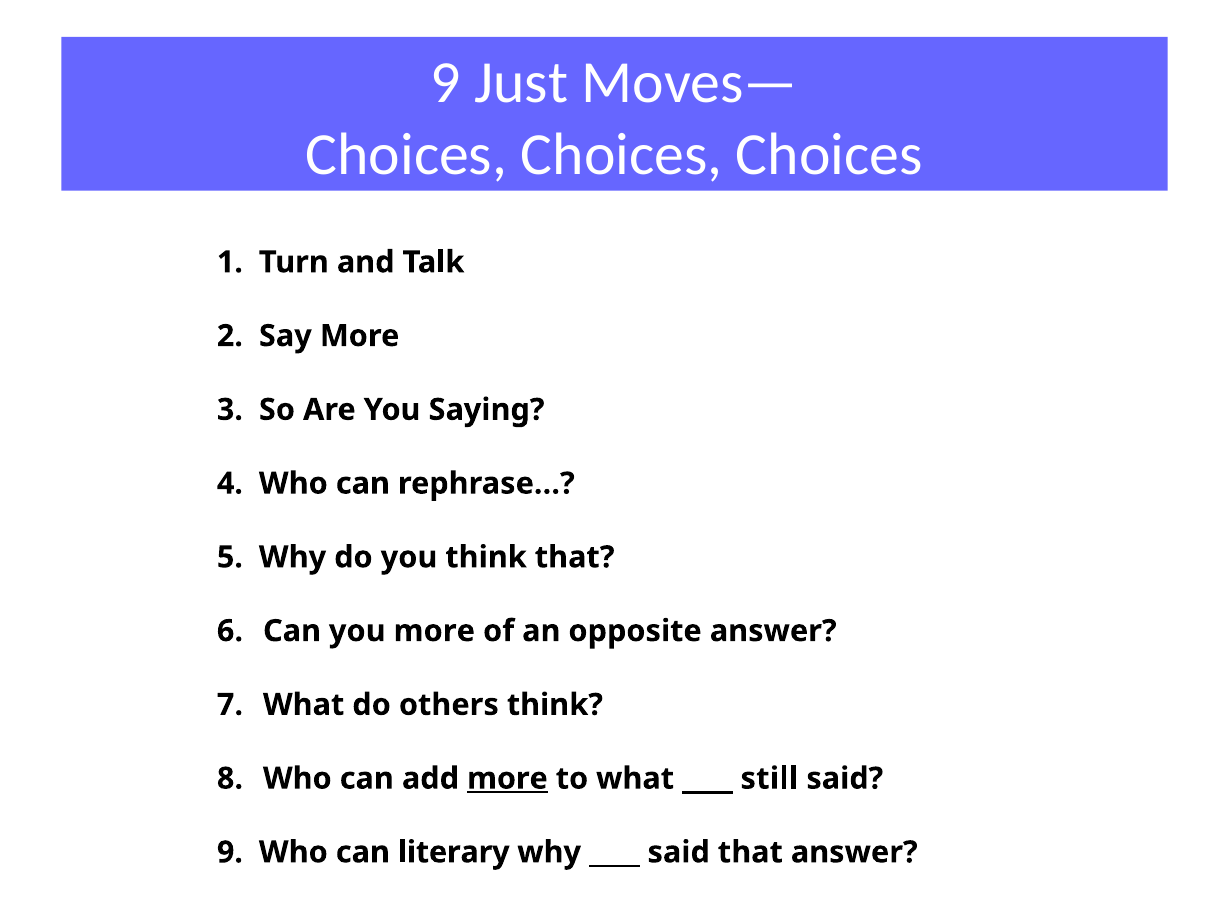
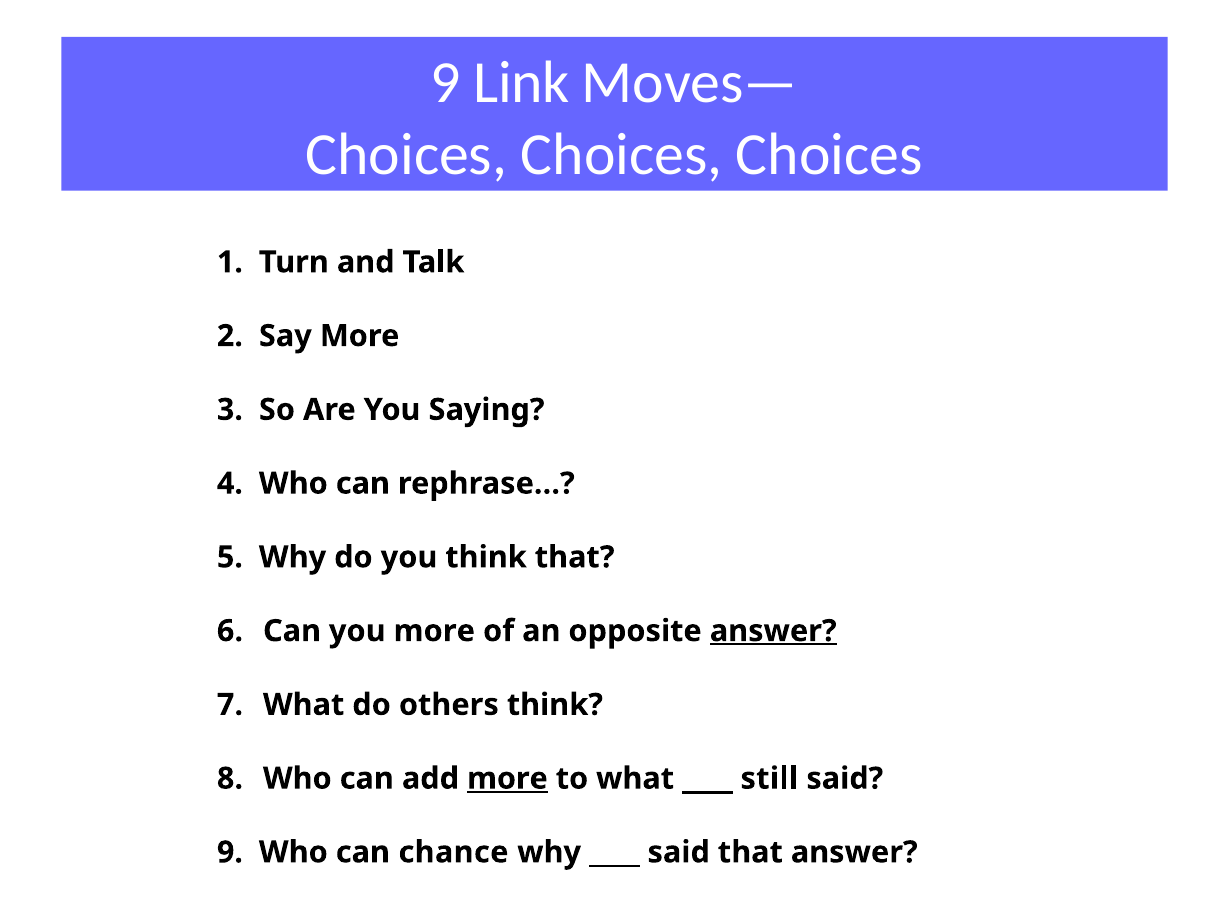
Just: Just -> Link (522, 83)
answer underline: none -> present (773, 631)
literary: literary -> chance (454, 852)
